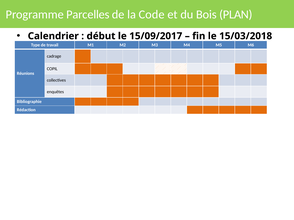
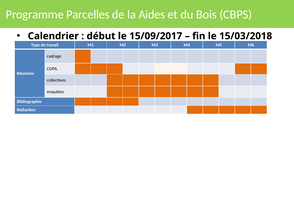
Code: Code -> Aides (152, 14)
PLAN: PLAN -> CBPS (236, 14)
